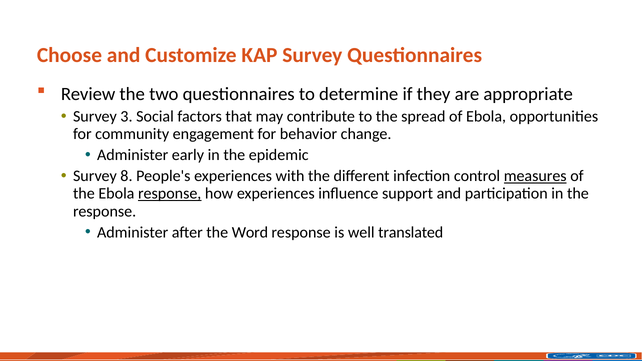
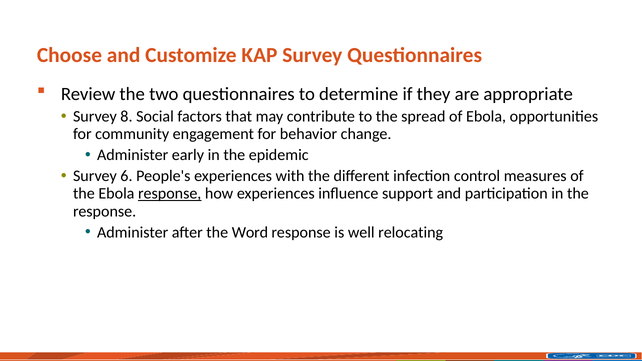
3: 3 -> 8 (126, 116)
8: 8 -> 6 (126, 176)
measures underline: present -> none (535, 176)
translated: translated -> relocating (411, 232)
